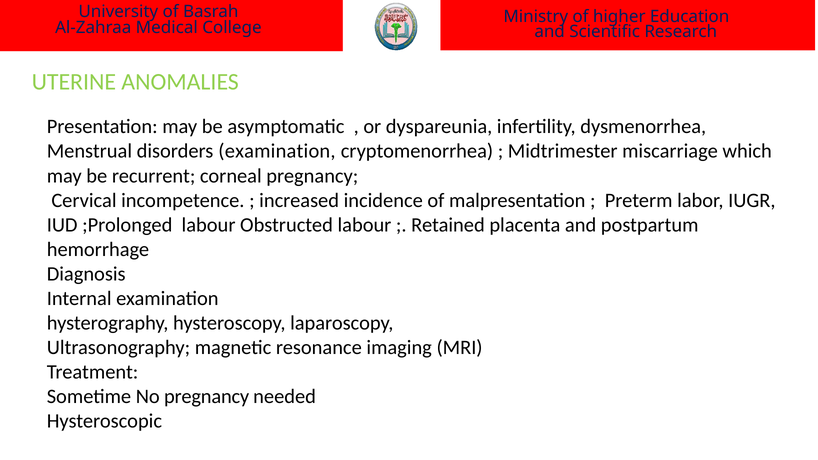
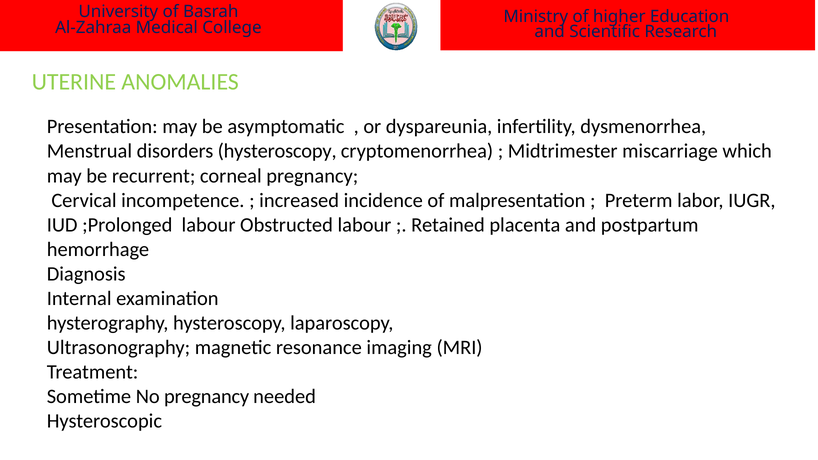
disorders examination: examination -> hysteroscopy (277, 151)
